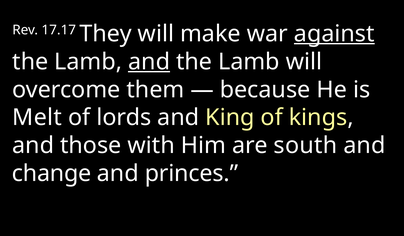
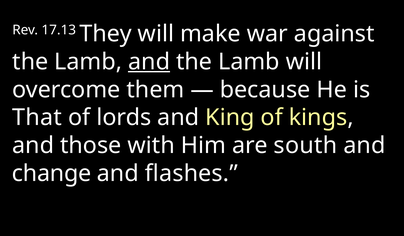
17.17: 17.17 -> 17.13 (59, 30)
against underline: present -> none (334, 34)
Melt: Melt -> That (37, 118)
princes: princes -> flashes (191, 174)
